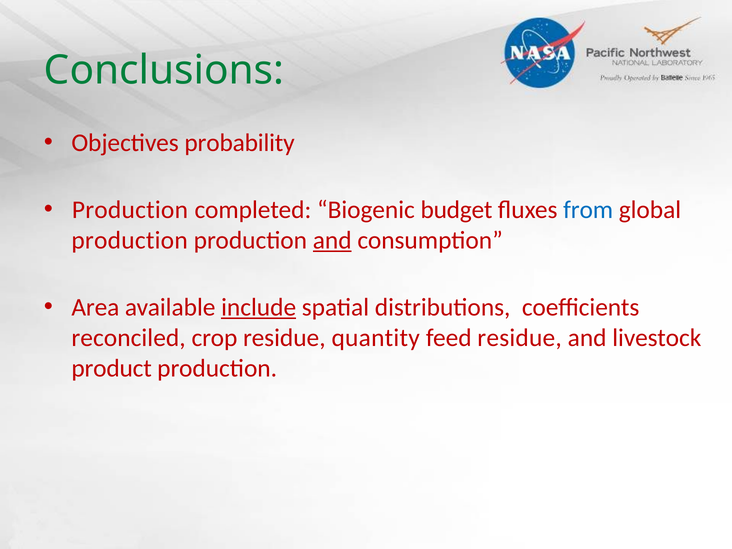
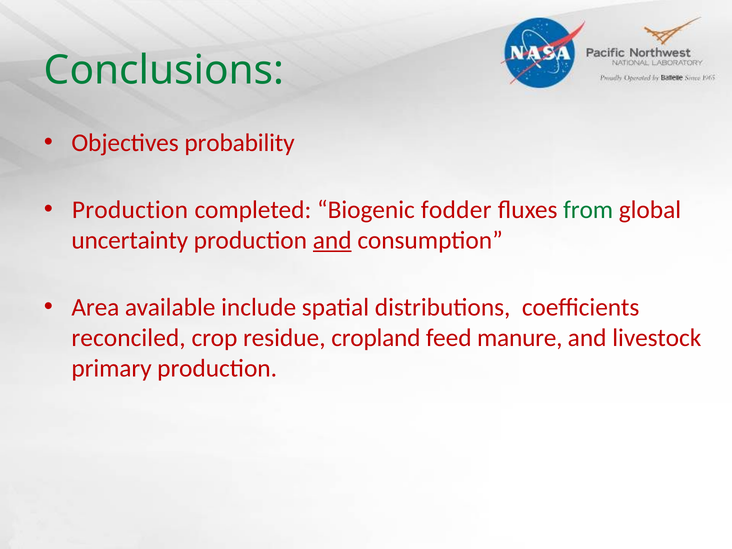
budget: budget -> fodder (456, 210)
from colour: blue -> green (588, 210)
production: production -> uncertainty (130, 240)
include underline: present -> none (259, 307)
quantity: quantity -> cropland (376, 338)
feed residue: residue -> manure (520, 338)
product: product -> primary (112, 368)
